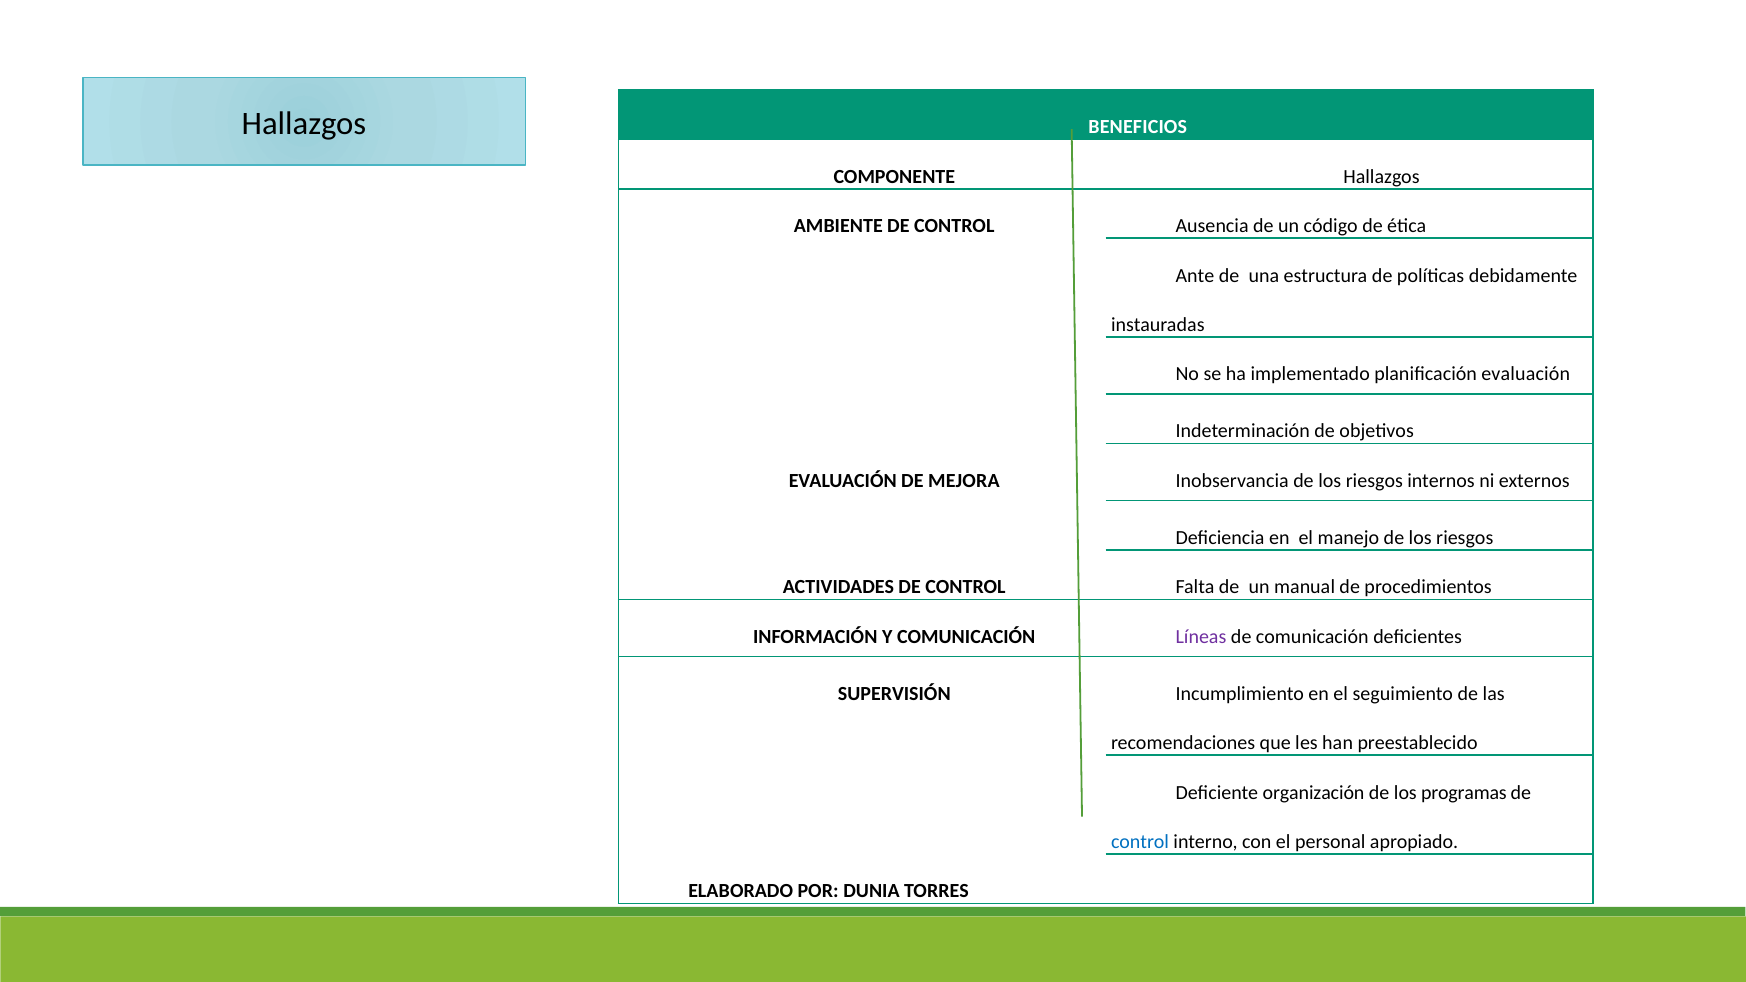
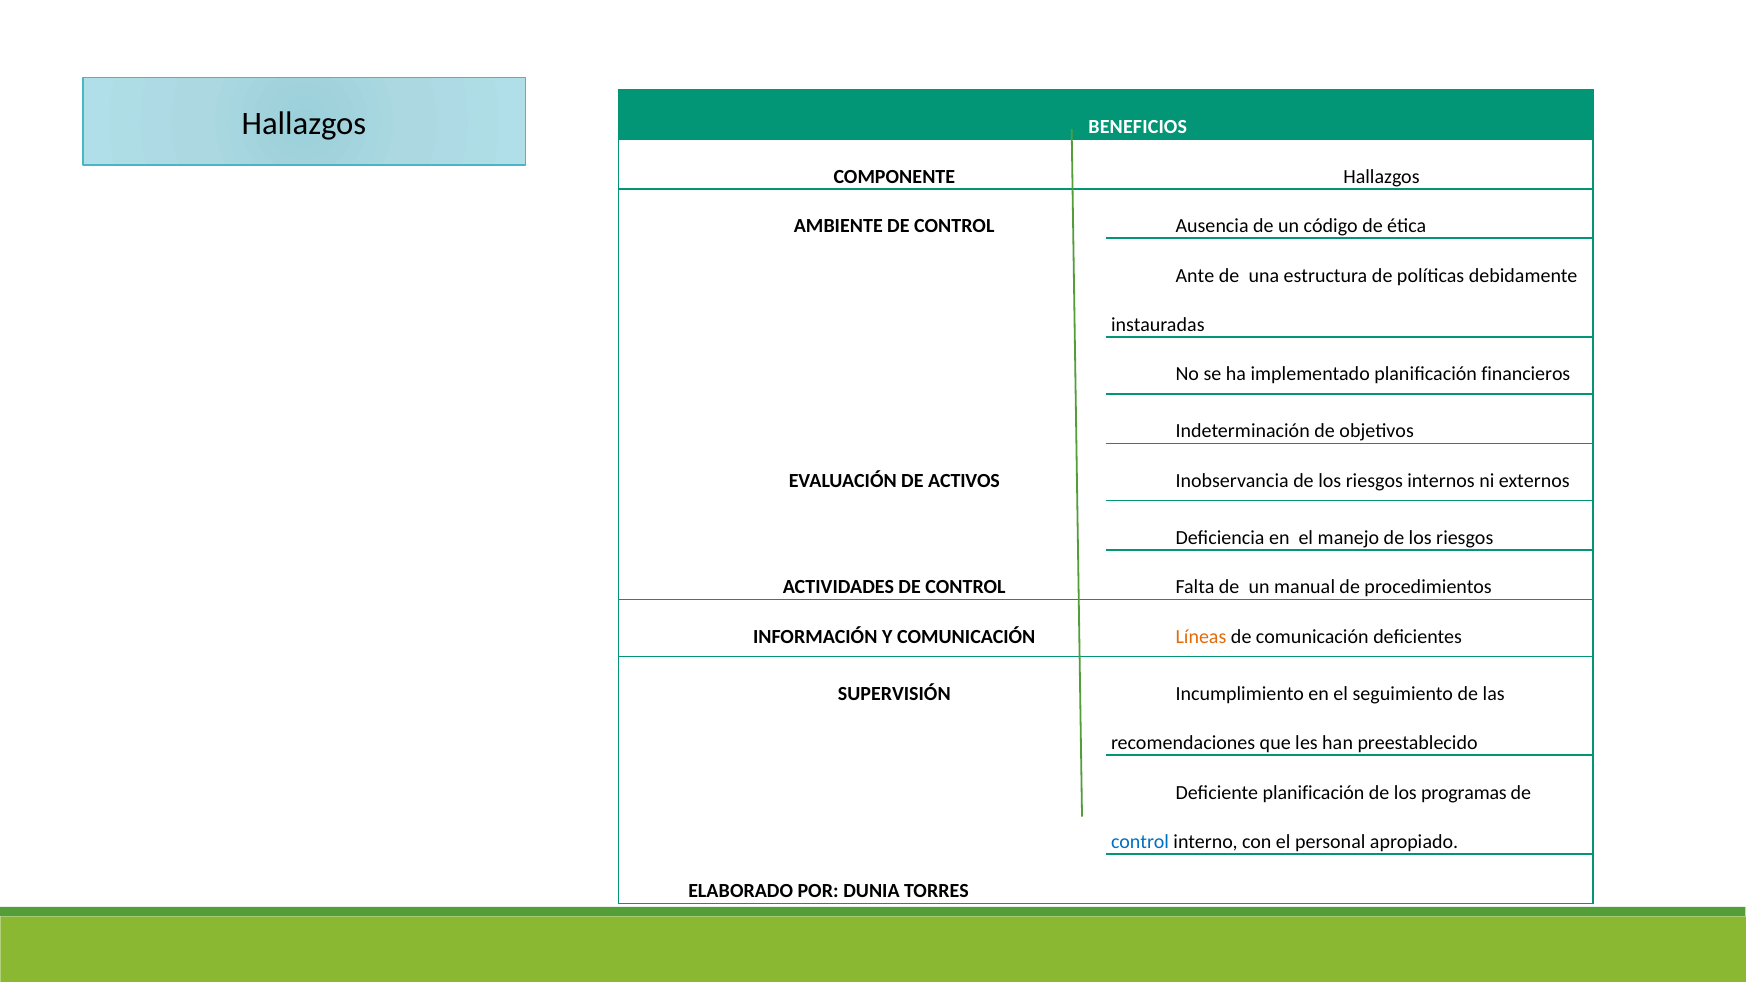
planificación evaluación: evaluación -> financieros (1526, 374)
MEJORA: MEJORA -> ACTIVOS (964, 481)
Líneas colour: purple -> orange (1201, 637)
Deficiente organización: organización -> planificación (1313, 793)
